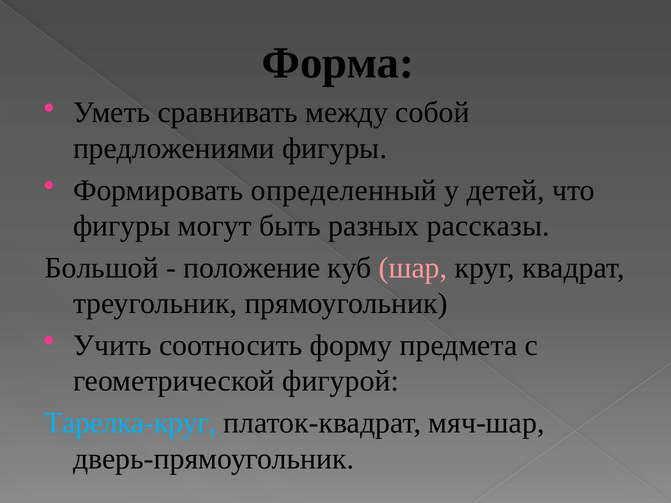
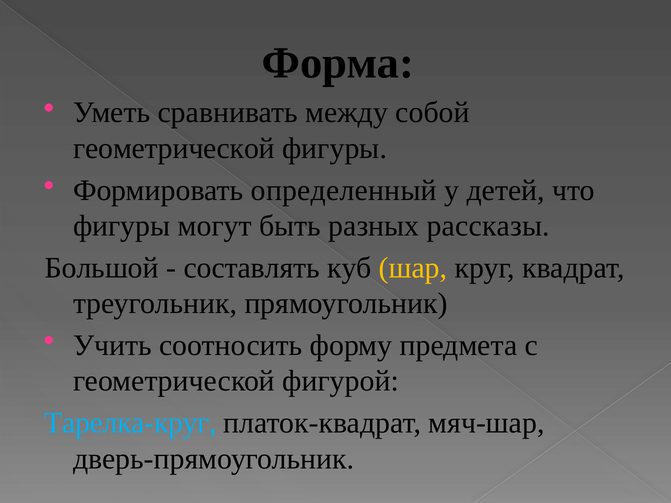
предложениями: предложениями -> геометрической (174, 148)
положение: положение -> составлять (252, 268)
шар colour: pink -> yellow (413, 268)
